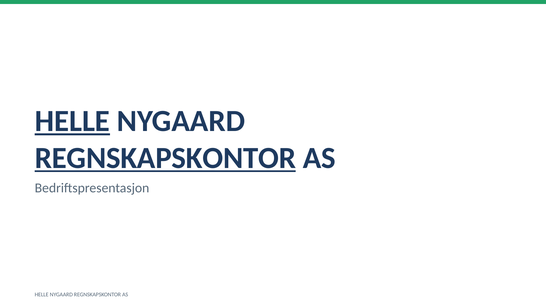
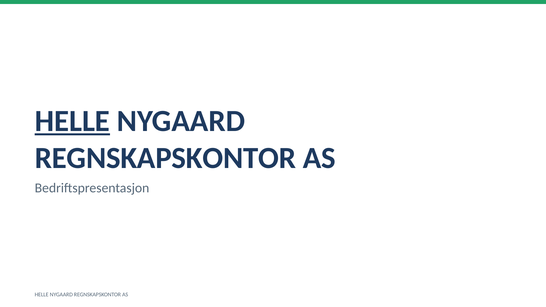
REGNSKAPSKONTOR underline: present -> none (165, 158)
